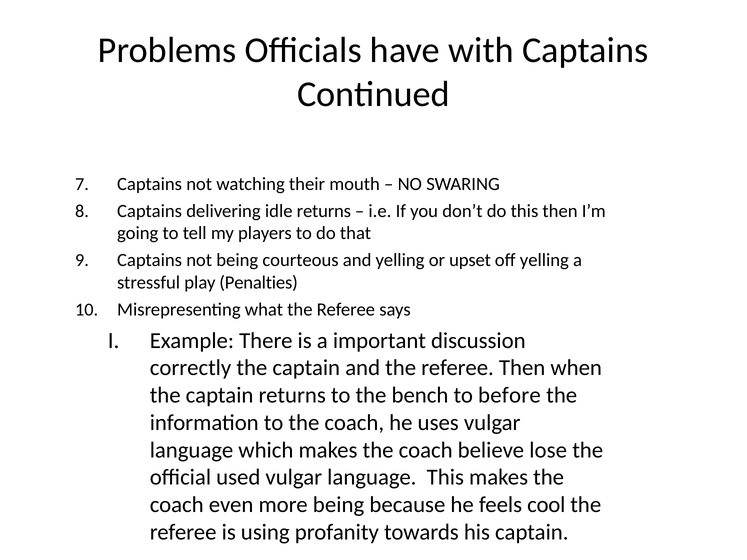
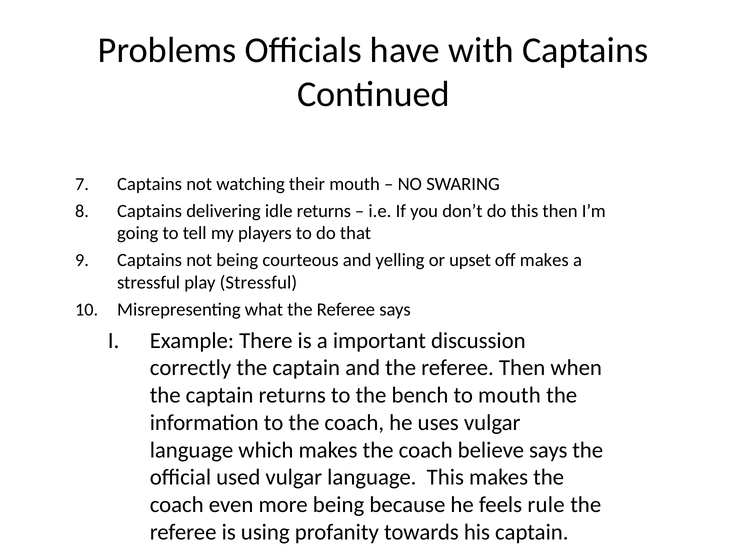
off yelling: yelling -> makes (544, 260)
play Penalties: Penalties -> Stressful (258, 283)
to before: before -> mouth (509, 395)
believe lose: lose -> says (548, 450)
cool: cool -> rule (546, 505)
